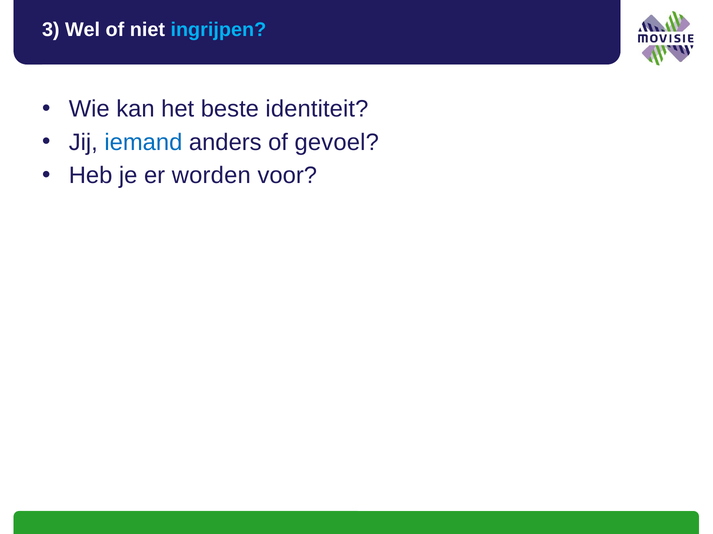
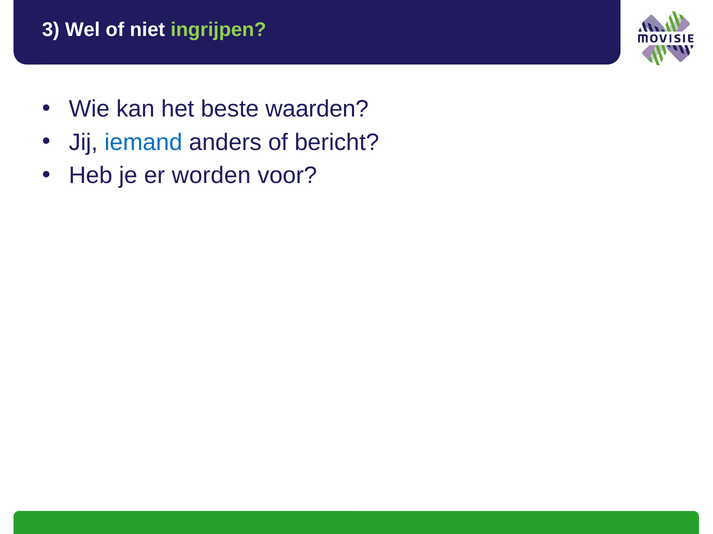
ingrijpen colour: light blue -> light green (218, 30)
identiteit: identiteit -> waarden (317, 109)
gevoel: gevoel -> bericht (337, 143)
